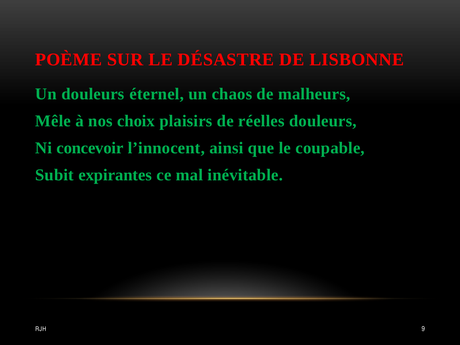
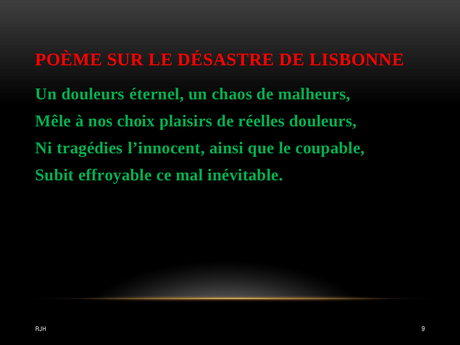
concevoir: concevoir -> tragédies (90, 148)
expirantes: expirantes -> effroyable (115, 175)
